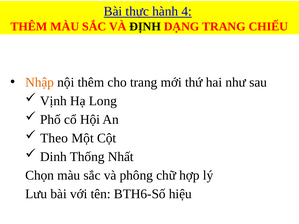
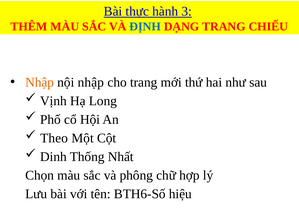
4: 4 -> 3 (187, 11)
ĐỊNH colour: black -> blue (145, 27)
nội thêm: thêm -> nhập (91, 82)
